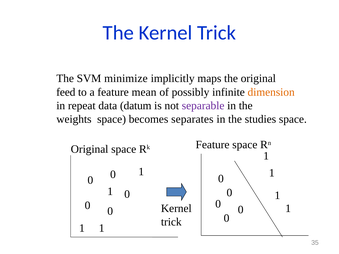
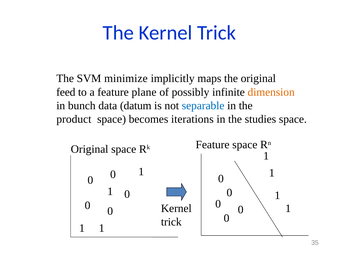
mean: mean -> plane (144, 92)
repeat: repeat -> bunch (82, 106)
separable colour: purple -> blue (203, 106)
weights: weights -> product (74, 119)
separates: separates -> iterations (192, 119)
